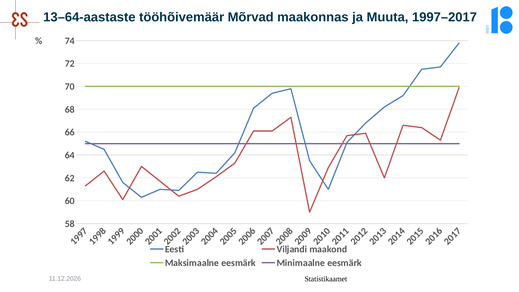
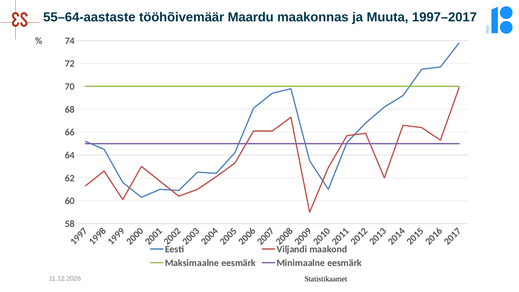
13–64-aastaste: 13–64-aastaste -> 55–64-aastaste (89, 17)
Mõrvad: Mõrvad -> Maardu (251, 17)
